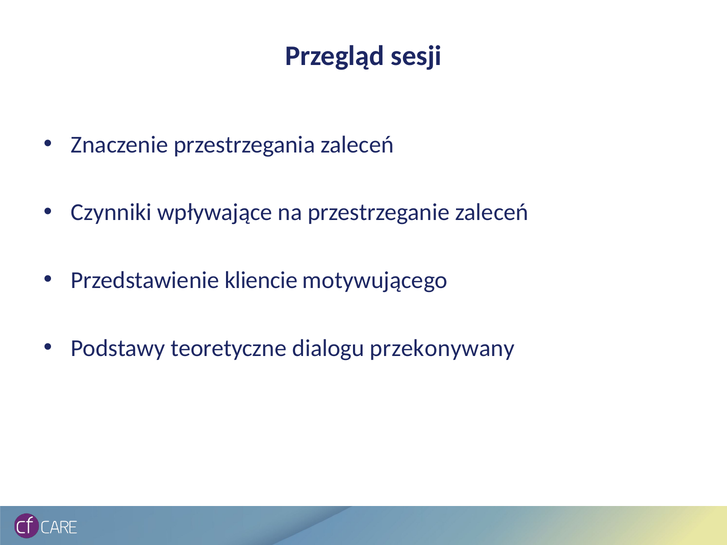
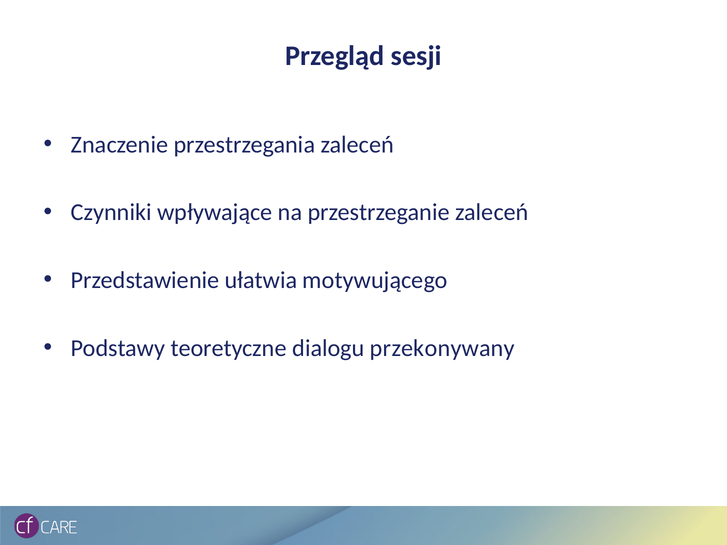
kliencie: kliencie -> ułatwia (261, 280)
